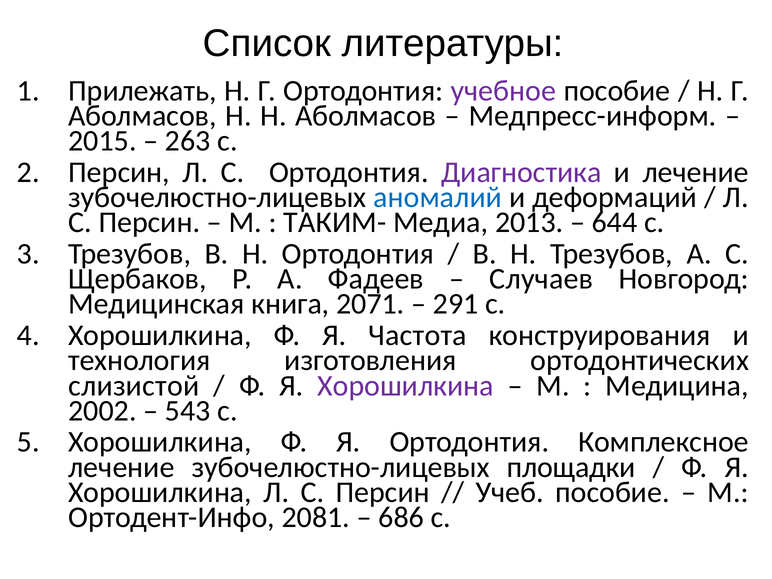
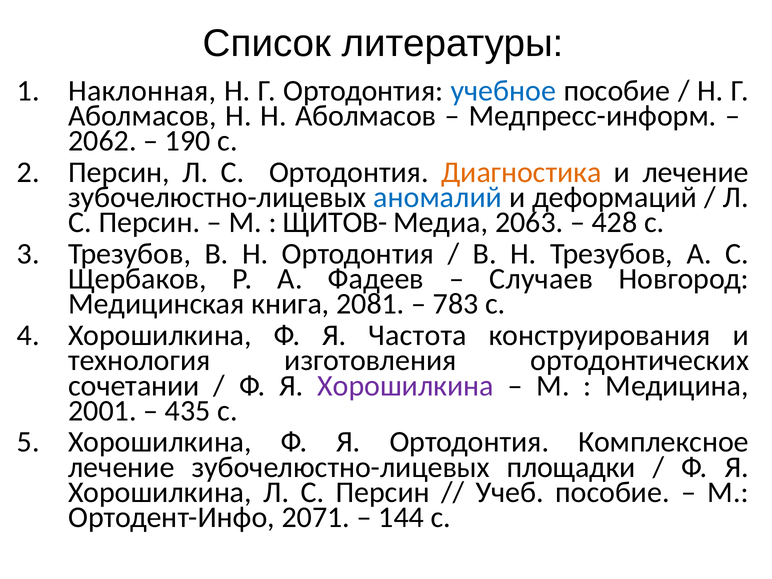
Прилежать: Прилежать -> Наклонная (142, 91)
учебное colour: purple -> blue (503, 91)
2015: 2015 -> 2062 (102, 141)
263: 263 -> 190 (188, 141)
Диагностика colour: purple -> orange (521, 172)
ТАКИМ-: ТАКИМ- -> ЩИТОВ- (335, 223)
2013: 2013 -> 2063 (529, 223)
644: 644 -> 428 (615, 223)
2071: 2071 -> 2081 (370, 304)
291: 291 -> 783 (456, 304)
слизистой: слизистой -> сочетании (134, 386)
2002: 2002 -> 2001 (102, 411)
543: 543 -> 435 (188, 411)
2081: 2081 -> 2071 (316, 517)
686: 686 -> 144 (401, 517)
